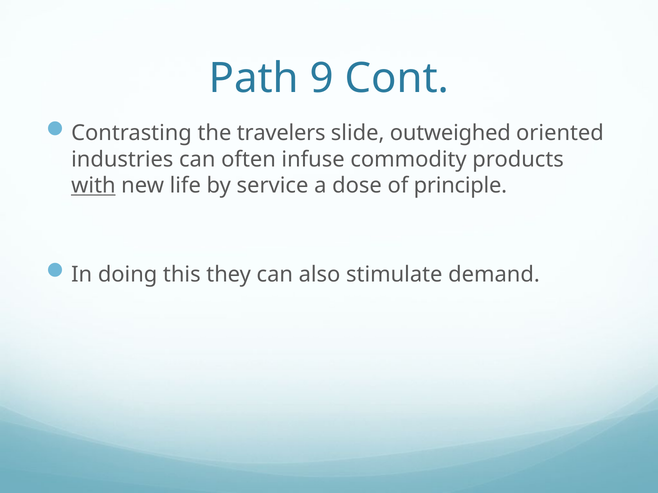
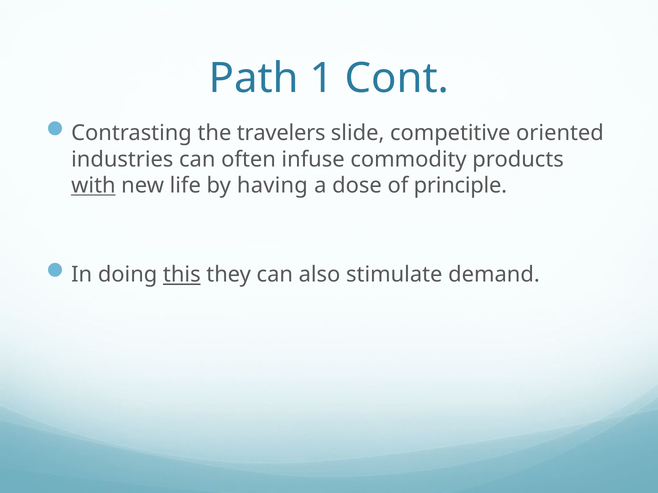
9: 9 -> 1 (322, 78)
outweighed: outweighed -> competitive (450, 133)
service: service -> having (272, 186)
this underline: none -> present (182, 275)
